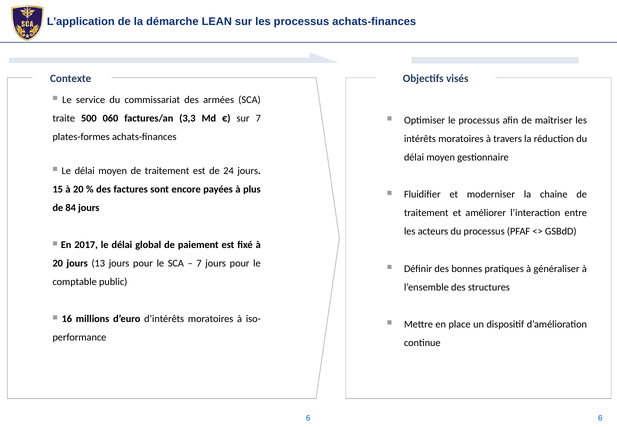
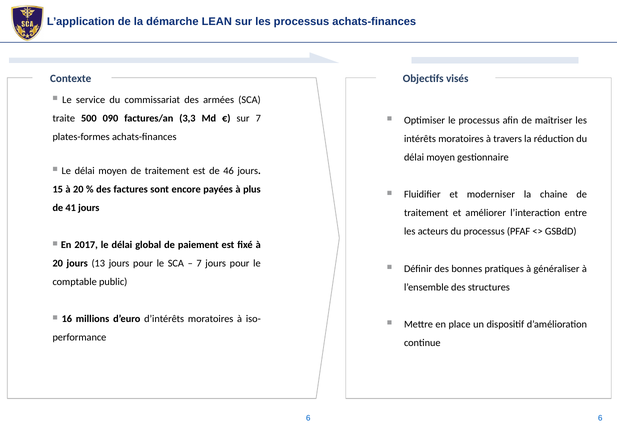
060: 060 -> 090 (110, 118)
24: 24 -> 46 (229, 171)
84: 84 -> 41 (71, 208)
